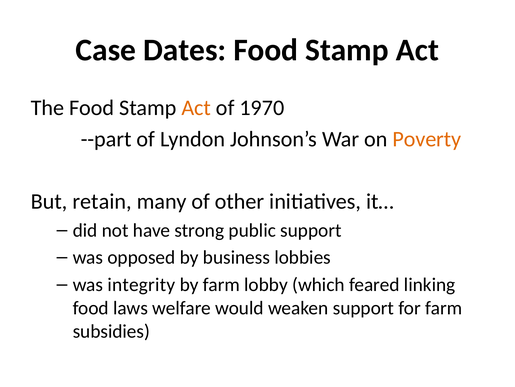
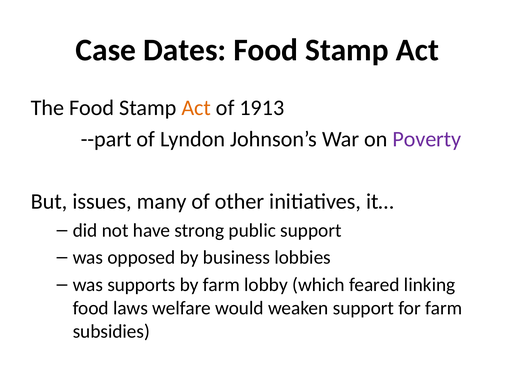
1970: 1970 -> 1913 (262, 108)
Poverty colour: orange -> purple (427, 139)
retain: retain -> issues (102, 201)
integrity: integrity -> supports (141, 284)
